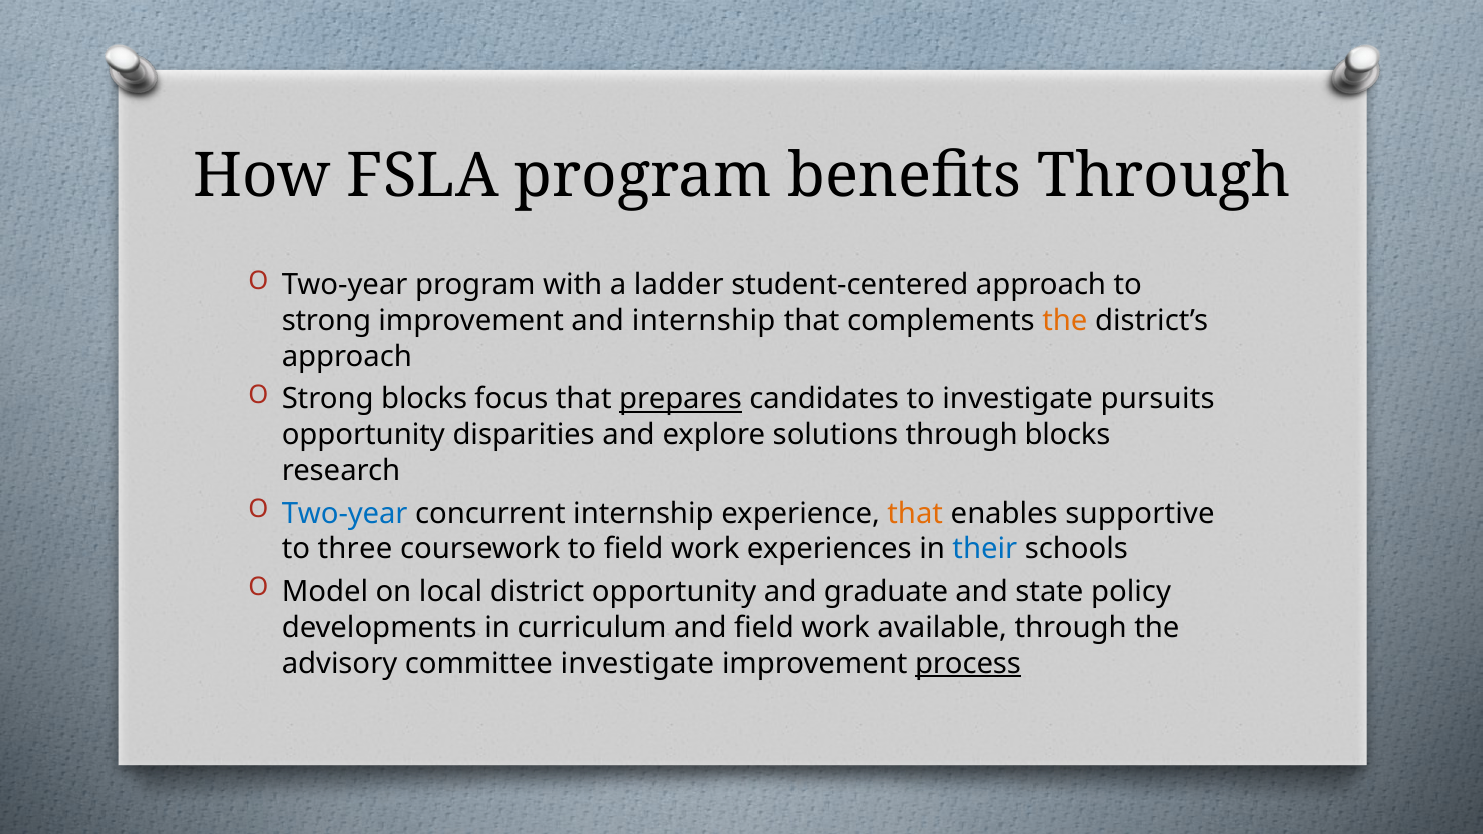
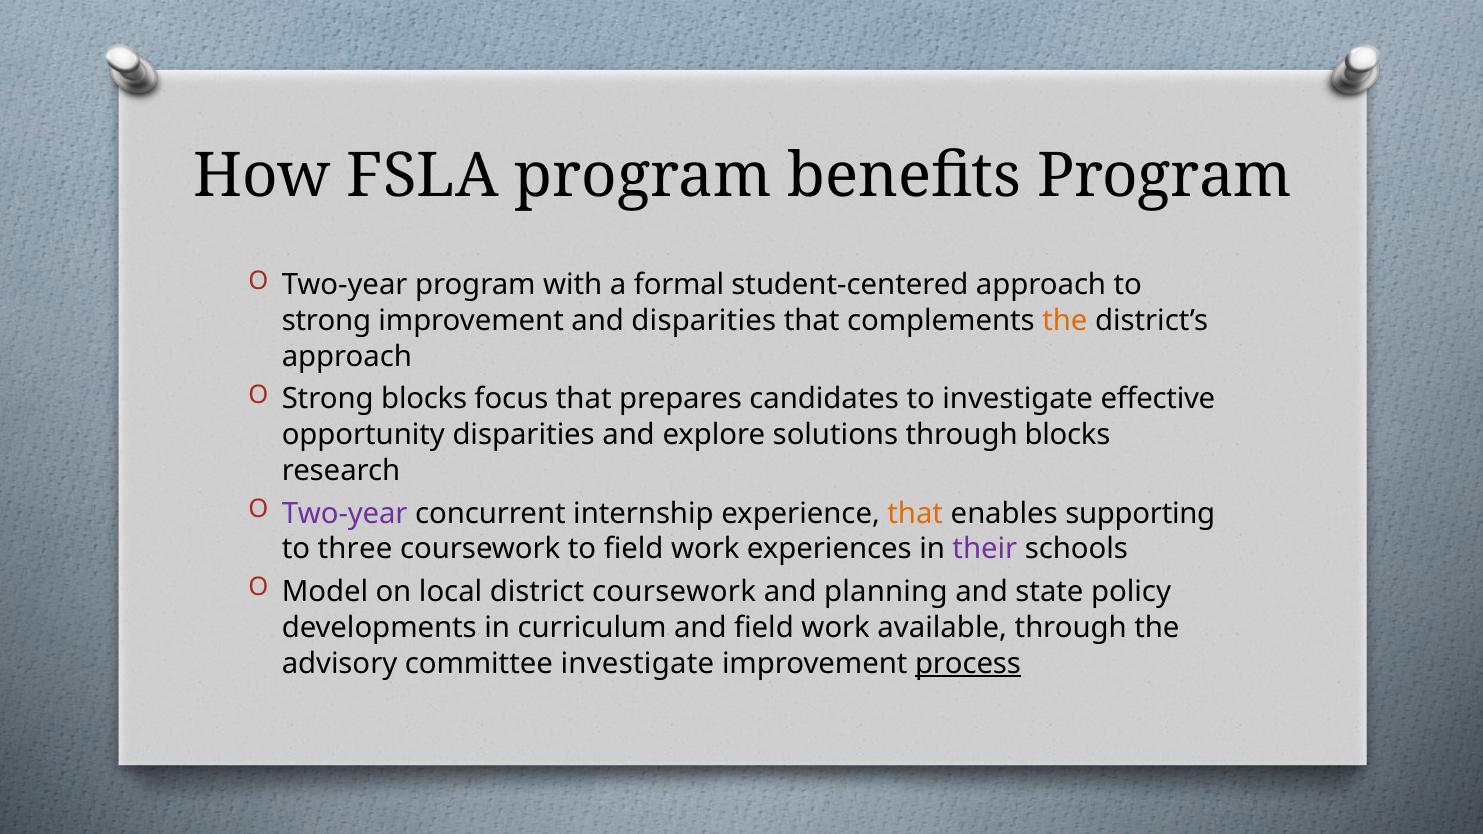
benefits Through: Through -> Program (1165, 176)
ladder: ladder -> formal (679, 285)
and internship: internship -> disparities (704, 321)
prepares underline: present -> none (681, 399)
pursuits: pursuits -> effective (1158, 399)
Two-year colour: blue -> purple (345, 513)
supportive: supportive -> supporting (1140, 513)
their colour: blue -> purple (985, 549)
district opportunity: opportunity -> coursework (674, 592)
graduate: graduate -> planning (886, 592)
